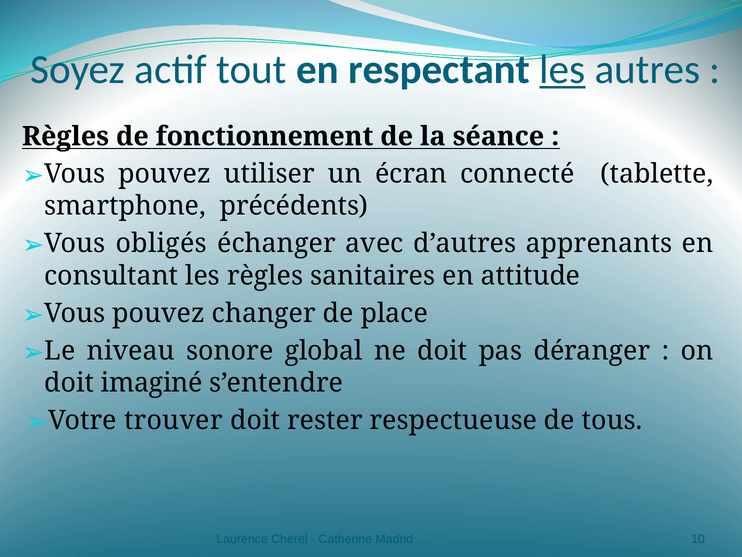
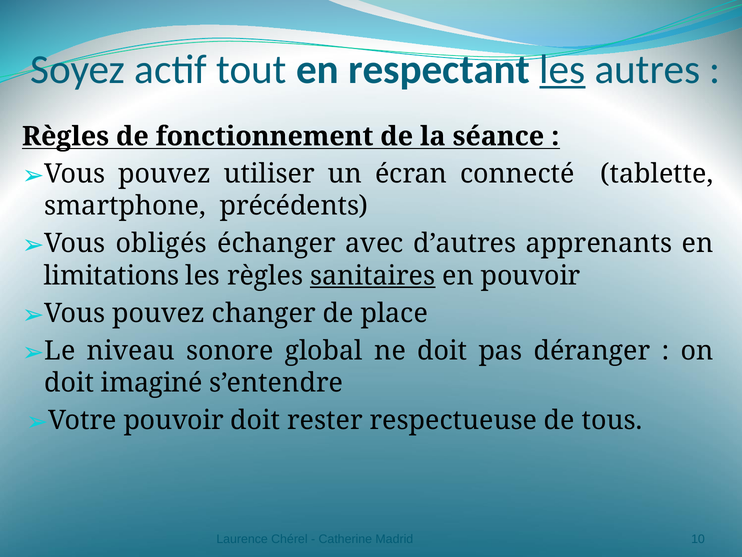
consultant: consultant -> limitations (111, 276)
sanitaires underline: none -> present (373, 276)
en attitude: attitude -> pouvoir (531, 276)
Votre trouver: trouver -> pouvoir (174, 420)
